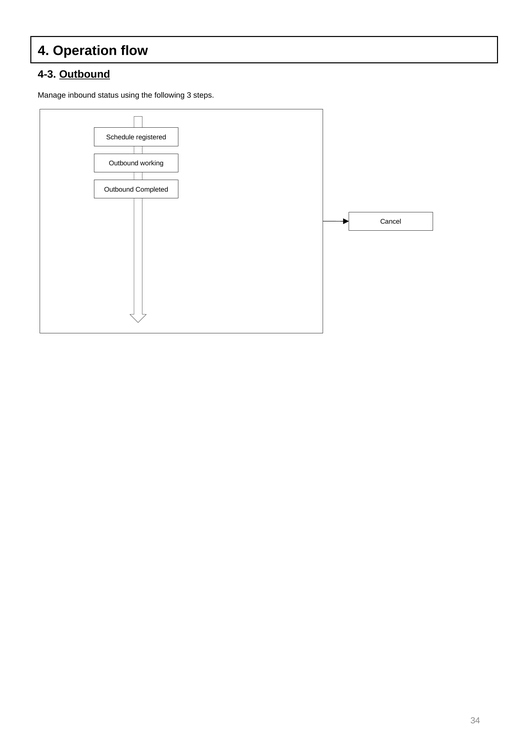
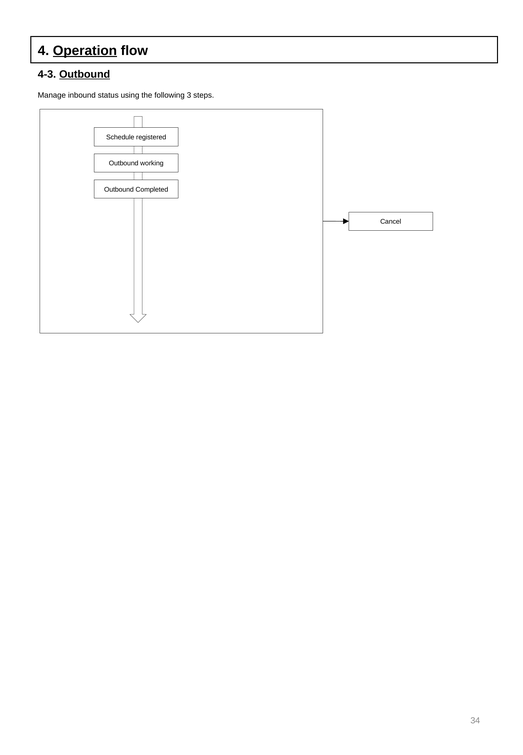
Operation underline: none -> present (85, 51)
